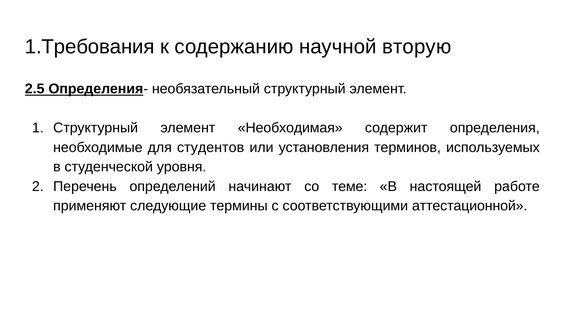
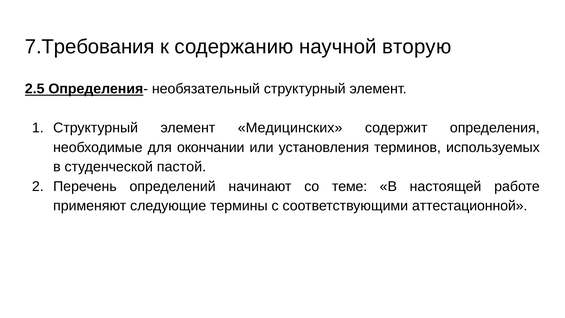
1.Требования: 1.Требования -> 7.Требования (90, 47)
Необходимая: Необходимая -> Медицинских (290, 128)
студентов: студентов -> окончании (211, 147)
уровня: уровня -> пастой (182, 167)
